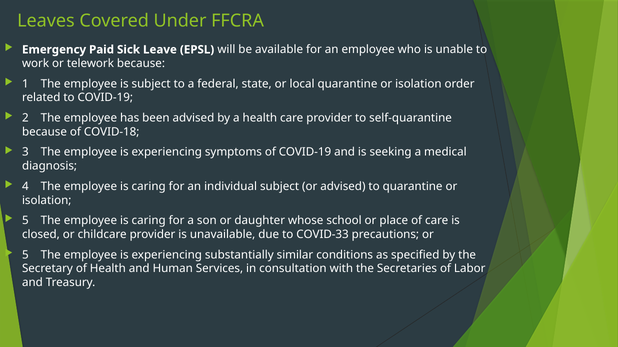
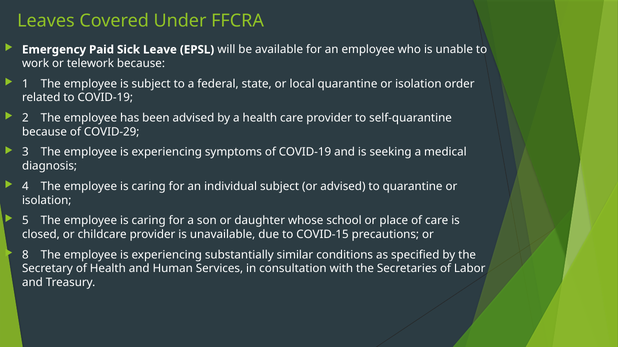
COVID-18: COVID-18 -> COVID-29 (112, 132)
COVID-33: COVID-33 -> COVID-15 (323, 235)
5: 5 -> 8 (25, 255)
